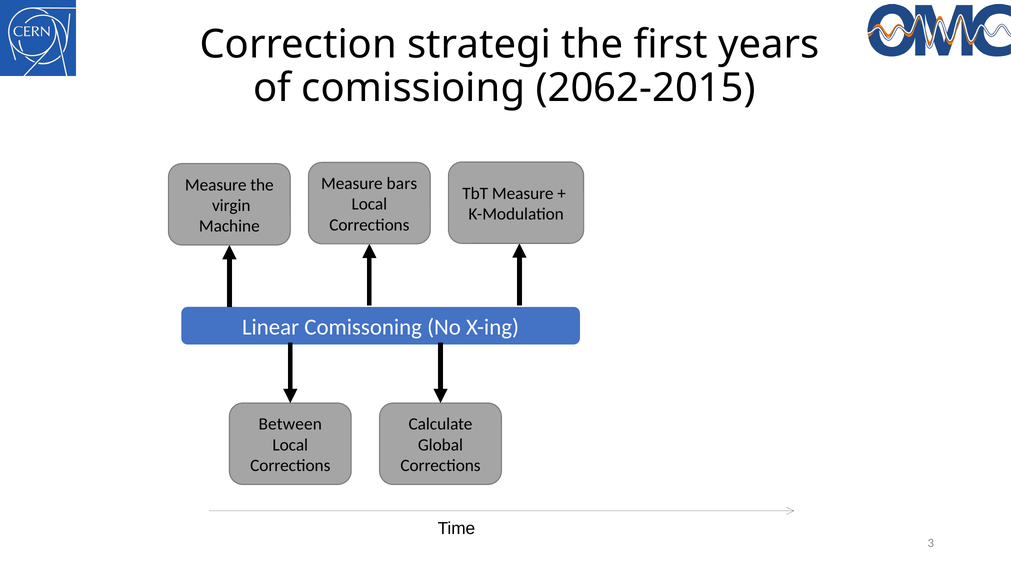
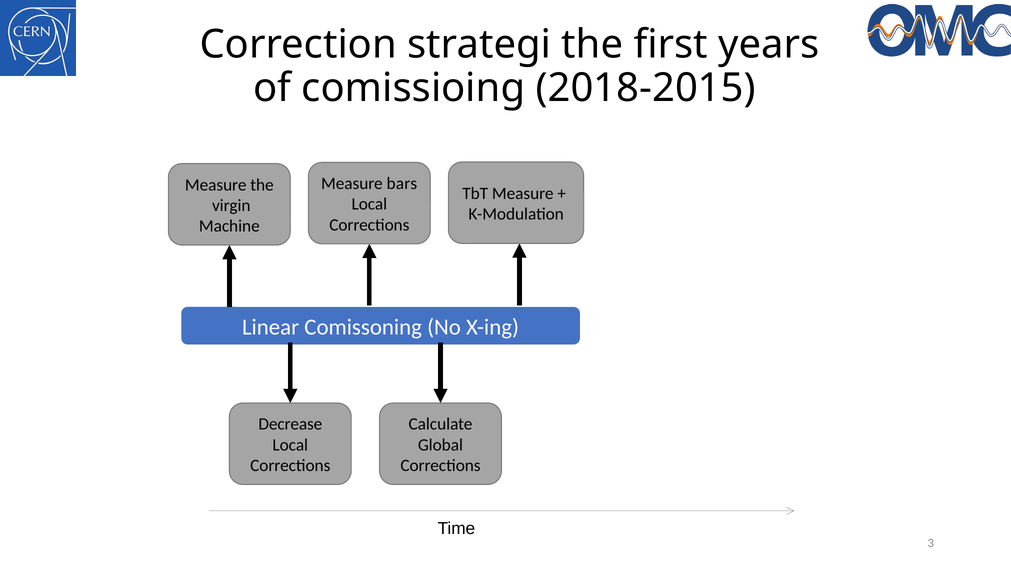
2062-2015: 2062-2015 -> 2018-2015 (646, 88)
Between: Between -> Decrease (290, 424)
